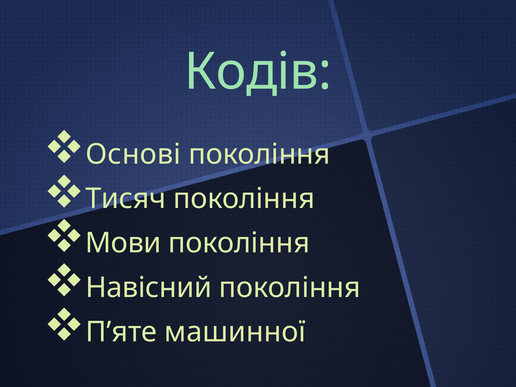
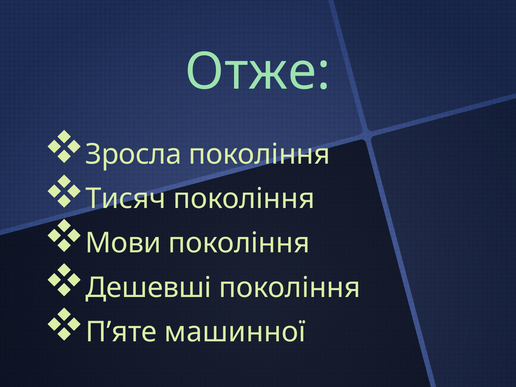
Кодів: Кодів -> Отже (258, 72)
Основі: Основі -> Зросла (133, 154)
Навісний: Навісний -> Дешевші (149, 288)
